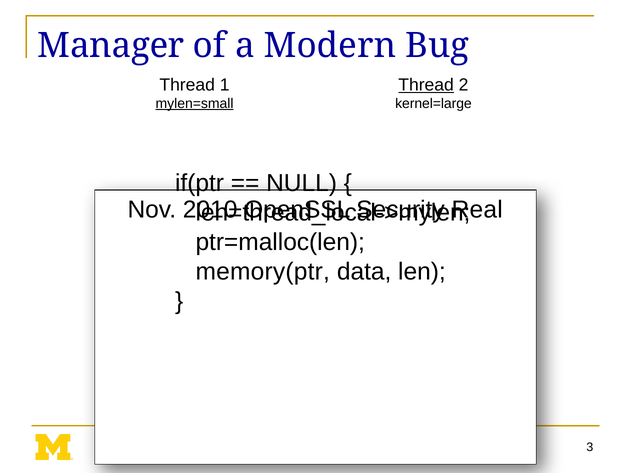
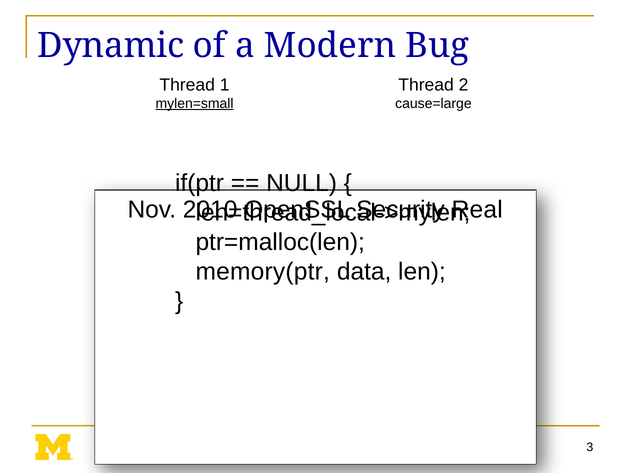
Manager: Manager -> Dynamic (111, 46)
Thread underline: present -> none (426, 85)
kernel=large: kernel=large -> cause=large (433, 104)
